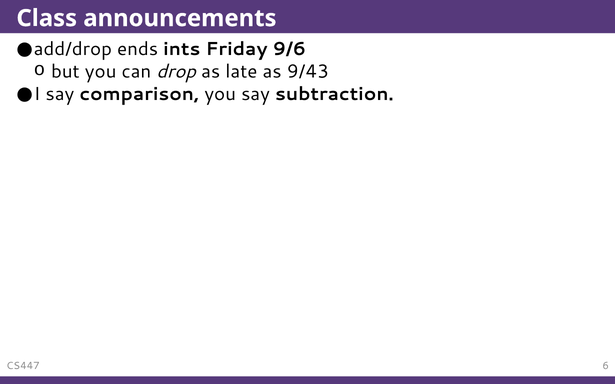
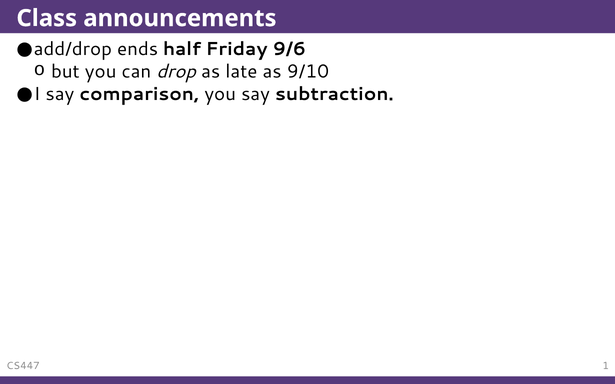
ints: ints -> half (182, 49)
9/43: 9/43 -> 9/10 (308, 72)
6: 6 -> 1 (606, 366)
